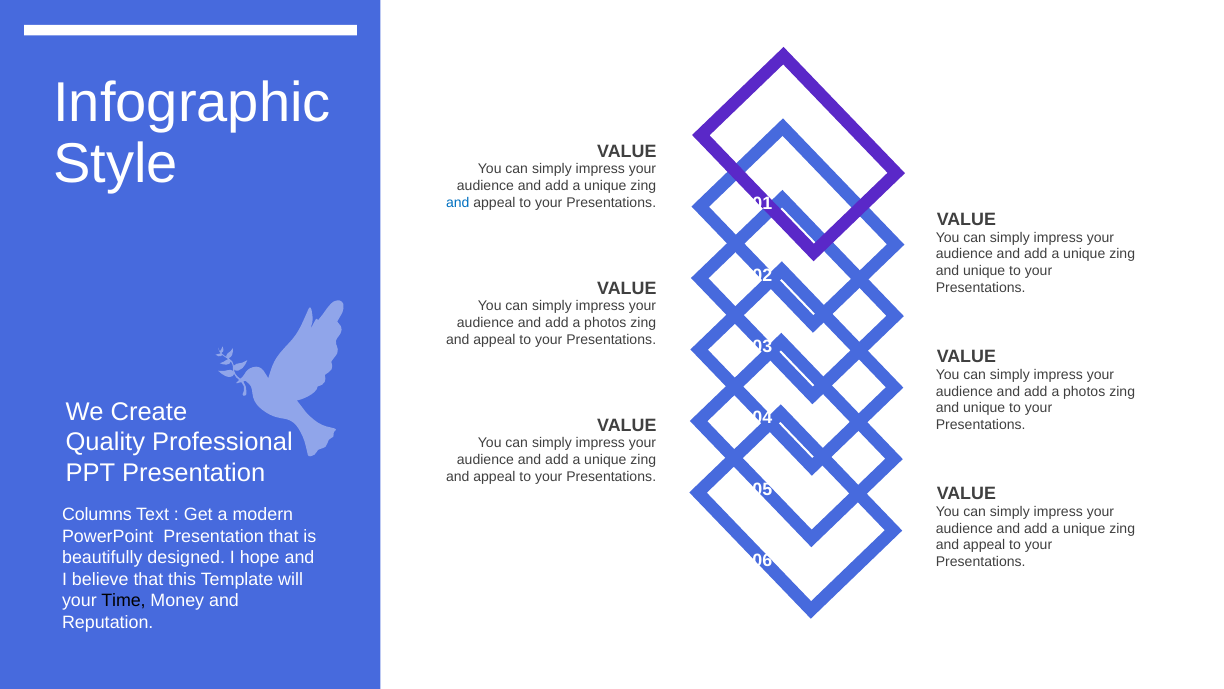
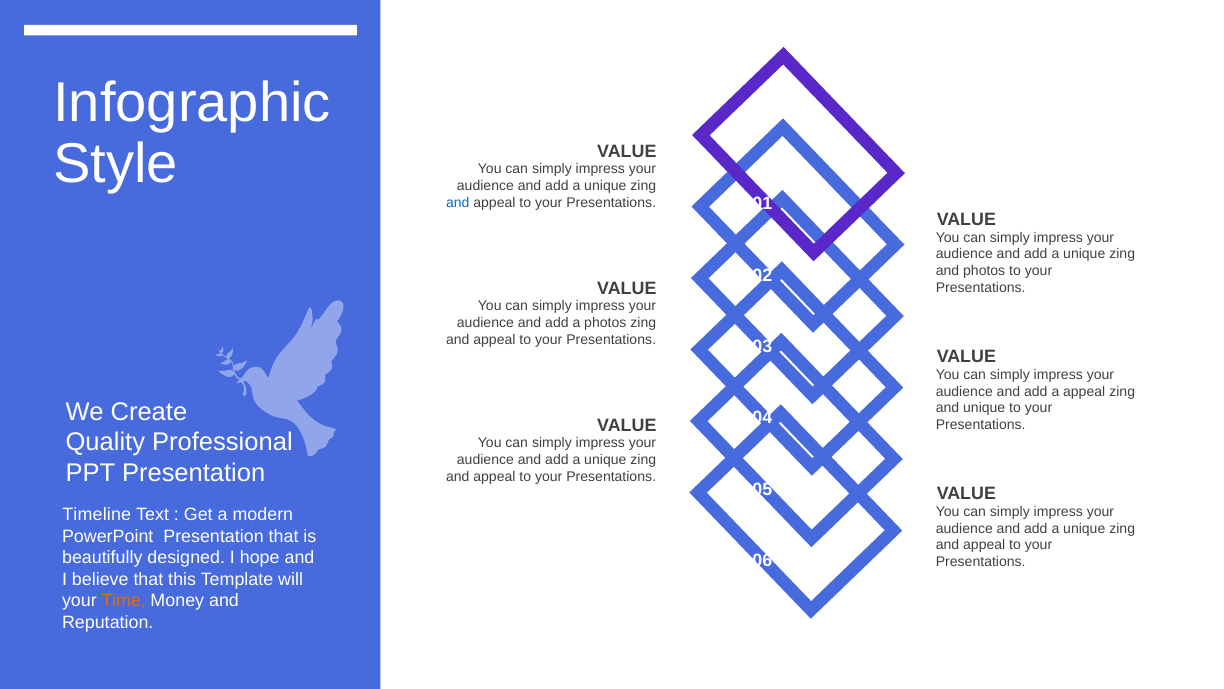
unique: unique -> photos (984, 271)
photos: photos -> appeal (1084, 391)
Columns: Columns -> Timeline (97, 515)
Time colour: black -> orange (123, 600)
